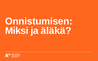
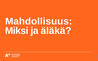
Onnistumisen: Onnistumisen -> Mahdollisuus (39, 21)
